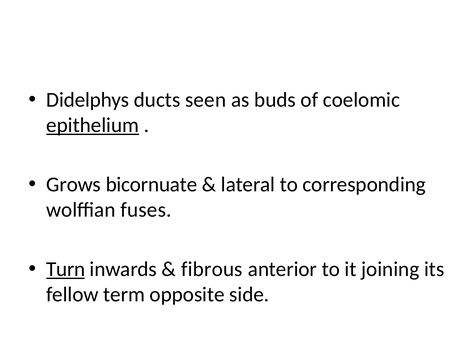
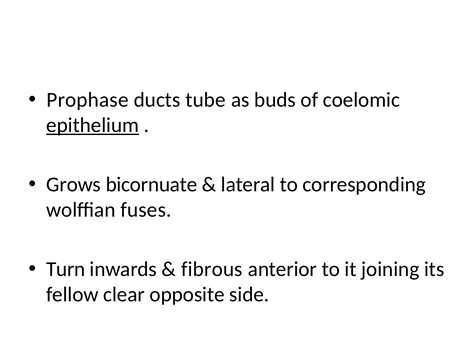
Didelphys: Didelphys -> Prophase (88, 100)
seen: seen -> tube (206, 100)
Turn underline: present -> none (66, 269)
term: term -> clear (124, 294)
